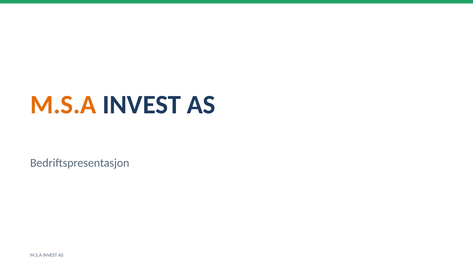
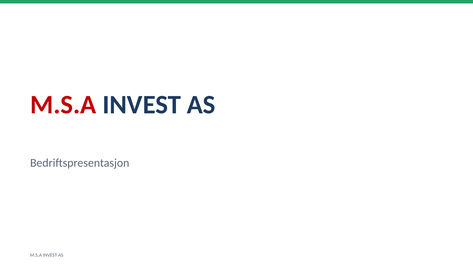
M.S.A colour: orange -> red (63, 105)
